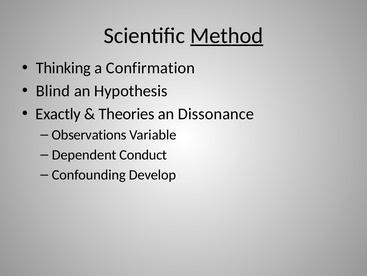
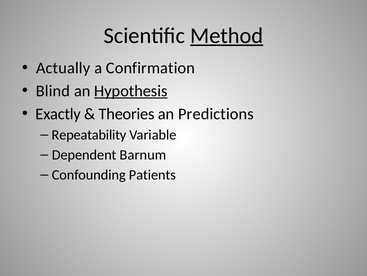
Thinking: Thinking -> Actually (63, 68)
Hypothesis underline: none -> present (131, 91)
Dissonance: Dissonance -> Predictions (216, 114)
Observations: Observations -> Repeatability (89, 135)
Conduct: Conduct -> Barnum (143, 155)
Develop: Develop -> Patients (152, 174)
